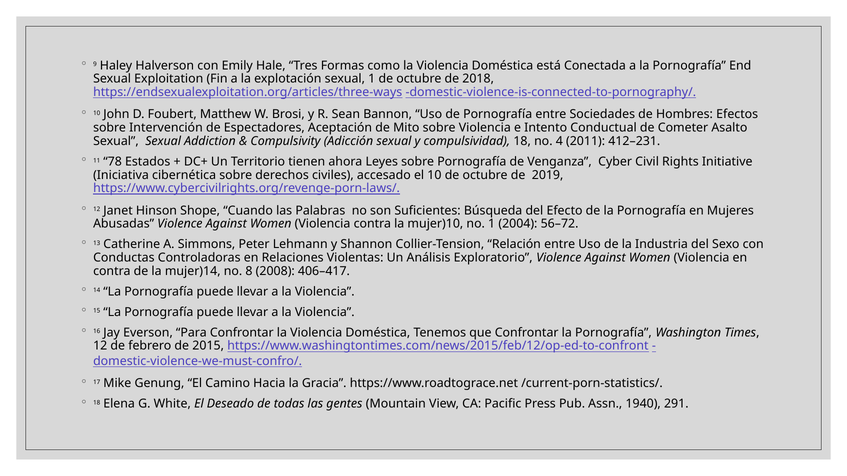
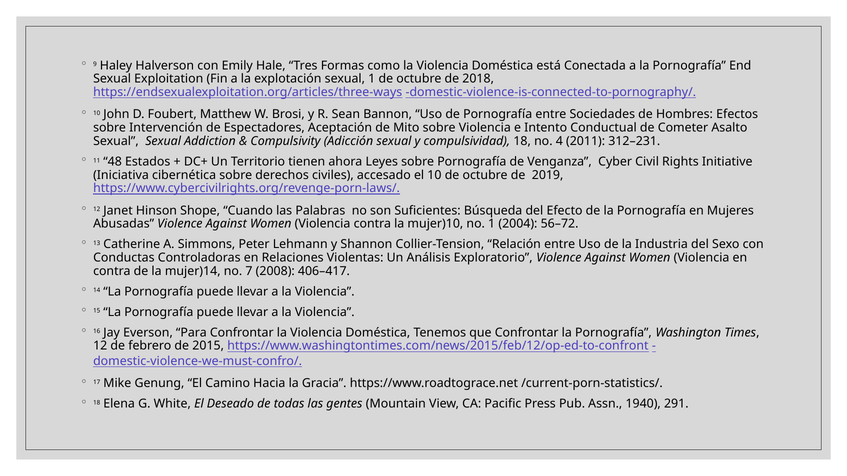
412–231: 412–231 -> 312–231 (634, 141)
78: 78 -> 48 (113, 162)
8: 8 -> 7 (249, 271)
